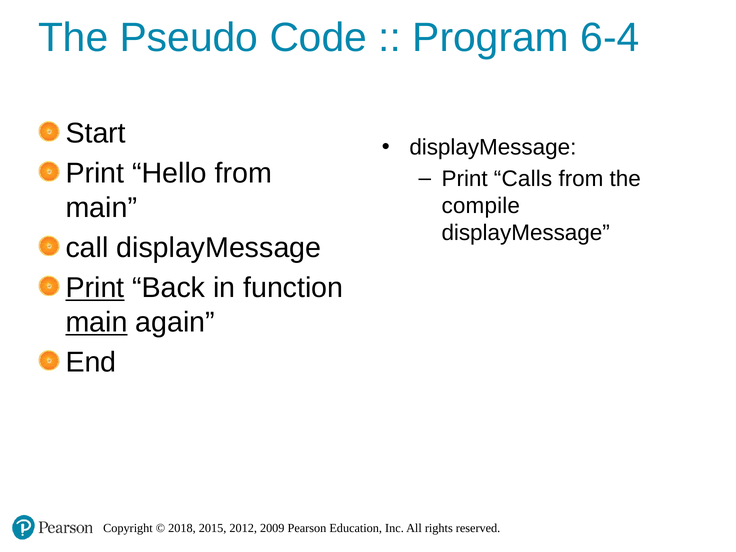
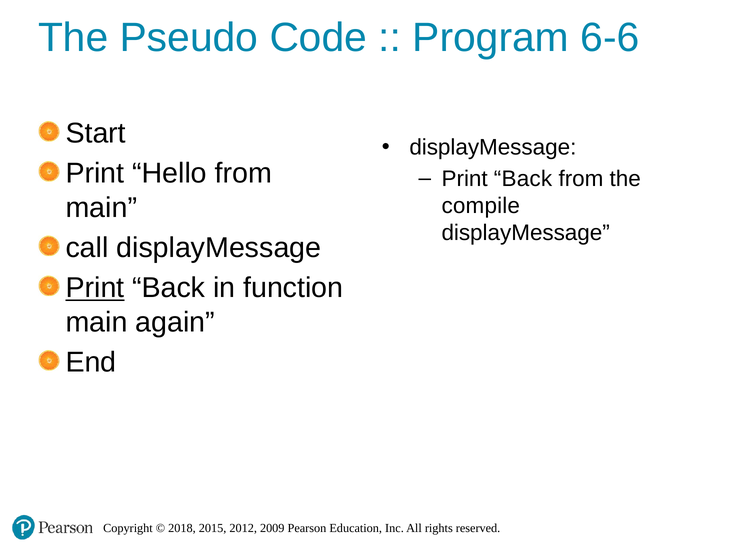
6-4: 6-4 -> 6-6 (610, 38)
Calls: Calls -> Back (523, 179)
main underline: present -> none (97, 322)
